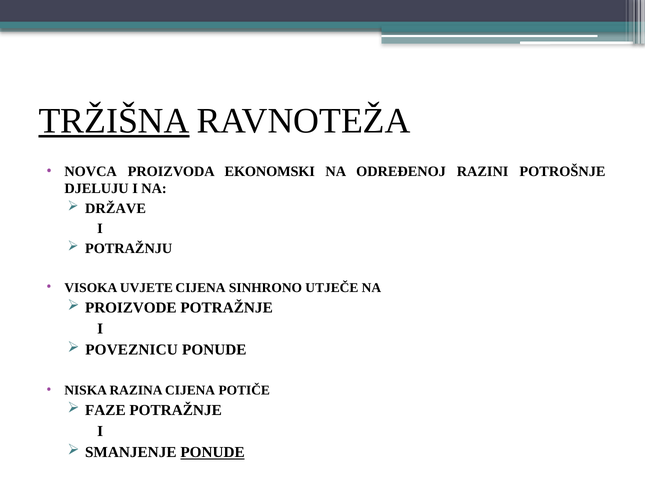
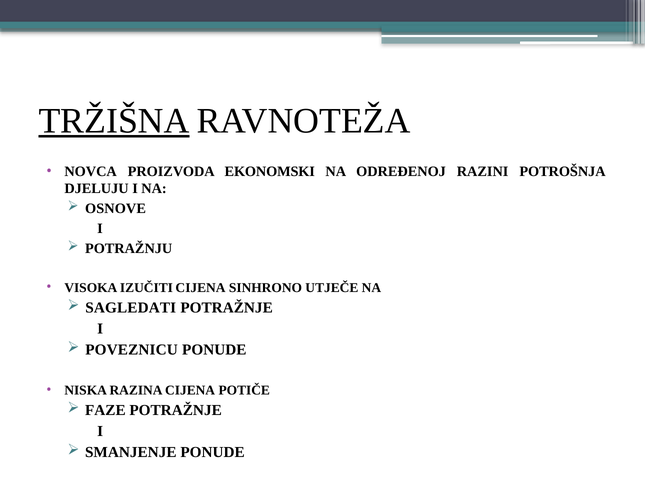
POTROŠNJE: POTROŠNJE -> POTROŠNJA (562, 171)
DRŽAVE: DRŽAVE -> OSNOVE (116, 209)
UVJETE: UVJETE -> IZUČITI (146, 287)
PROIZVODE: PROIZVODE -> SAGLEDATI (131, 307)
PONUDE underline: present -> none (213, 452)
